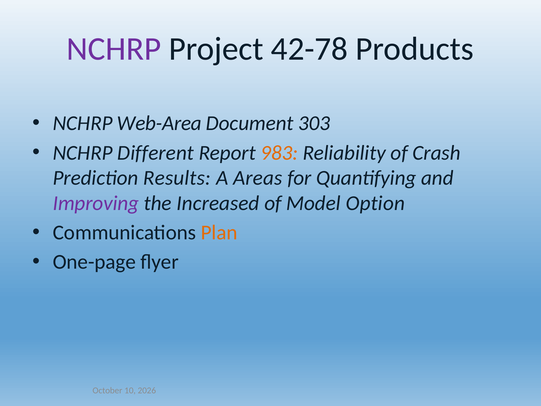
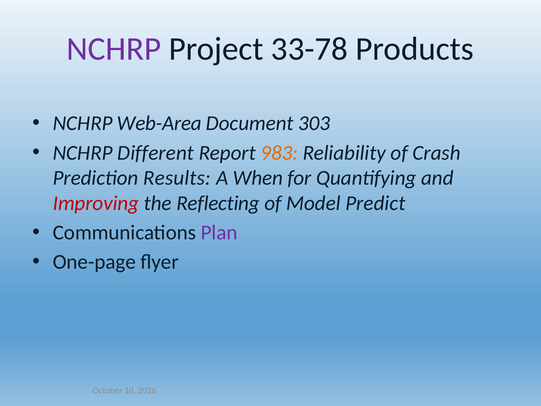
42-78: 42-78 -> 33-78 (310, 49)
Areas: Areas -> When (258, 178)
Improving colour: purple -> red (96, 203)
Increased: Increased -> Reflecting (218, 203)
Option: Option -> Predict (375, 203)
Plan colour: orange -> purple (219, 232)
